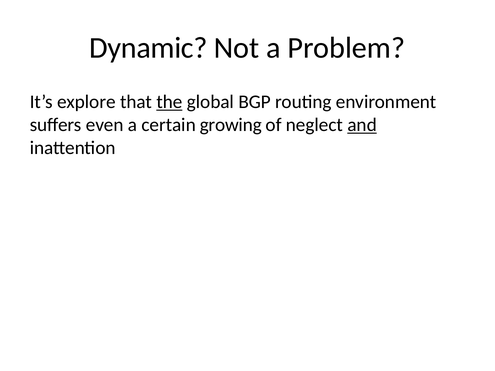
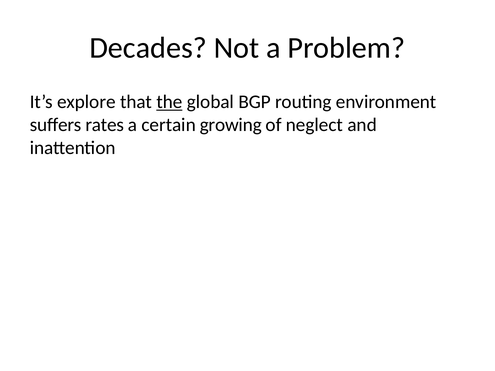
Dynamic: Dynamic -> Decades (148, 48)
even: even -> rates (105, 125)
and underline: present -> none (362, 125)
